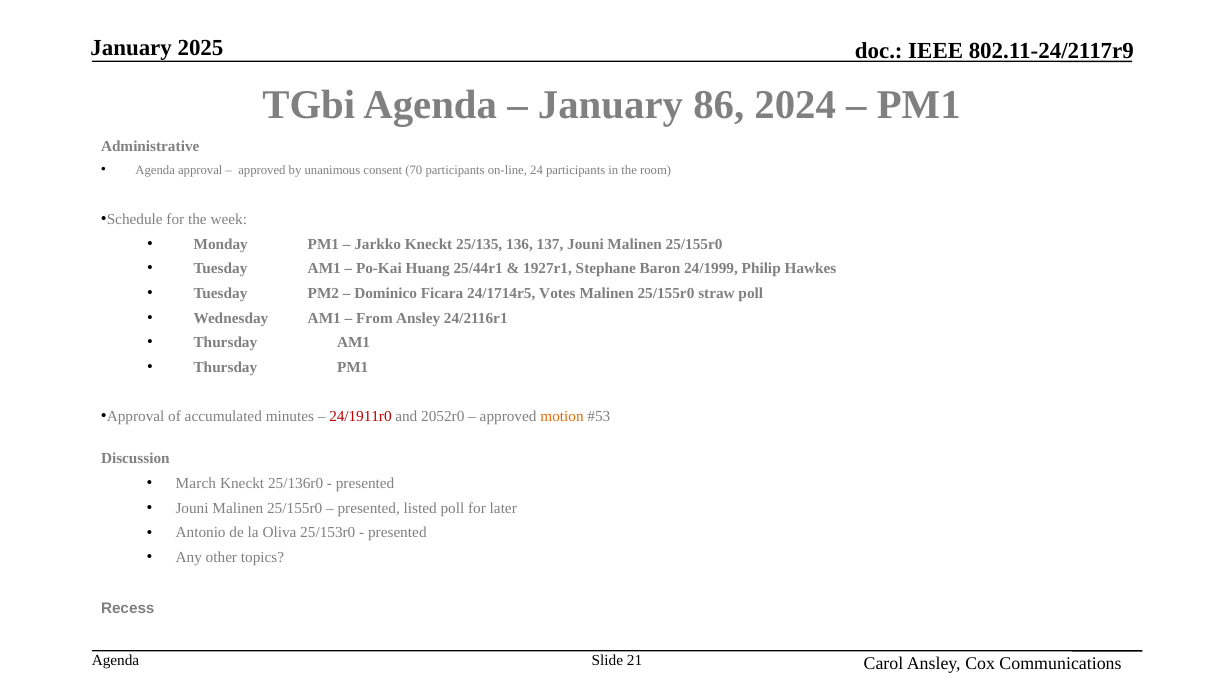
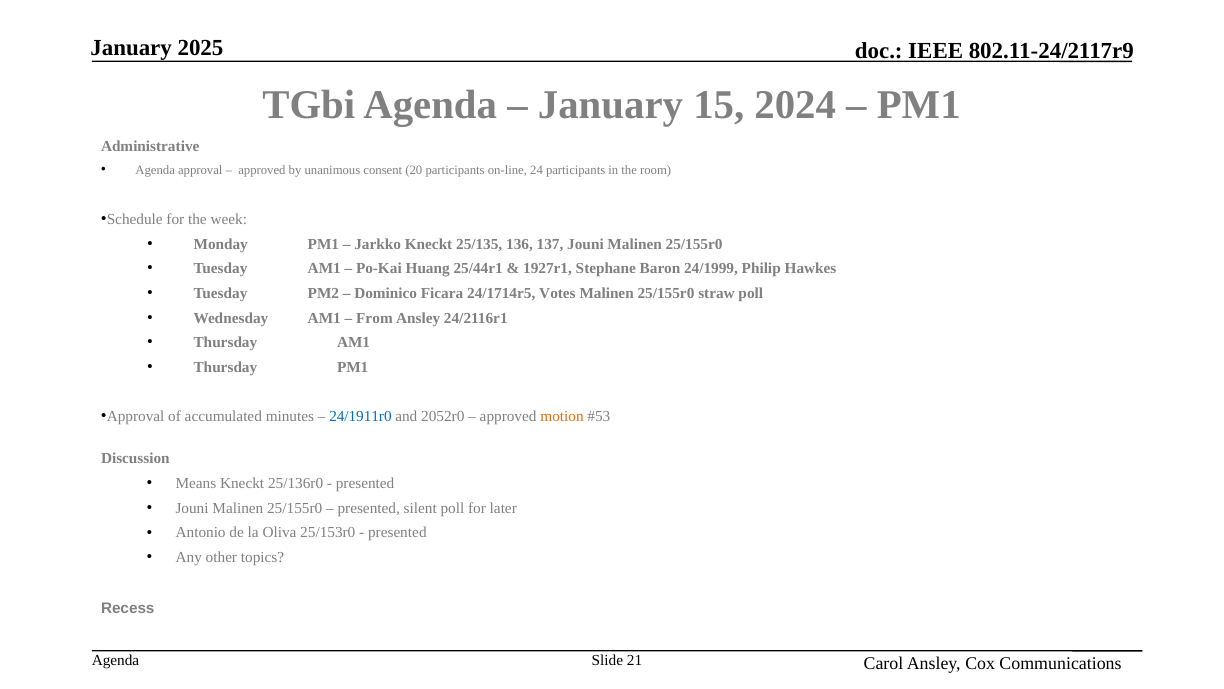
86: 86 -> 15 (719, 104)
70: 70 -> 20 (414, 170)
24/1911r0 colour: red -> blue (360, 416)
March: March -> Means (196, 483)
listed: listed -> silent (420, 508)
